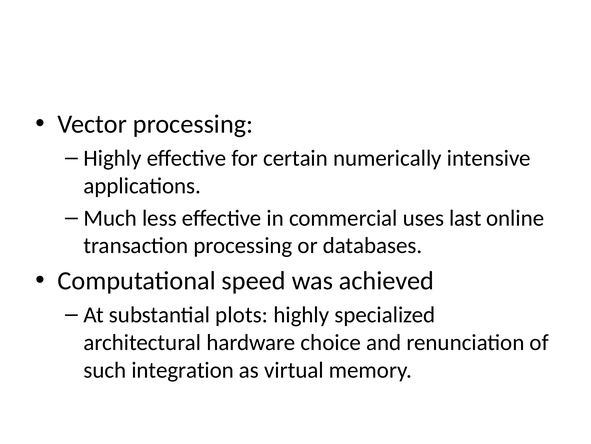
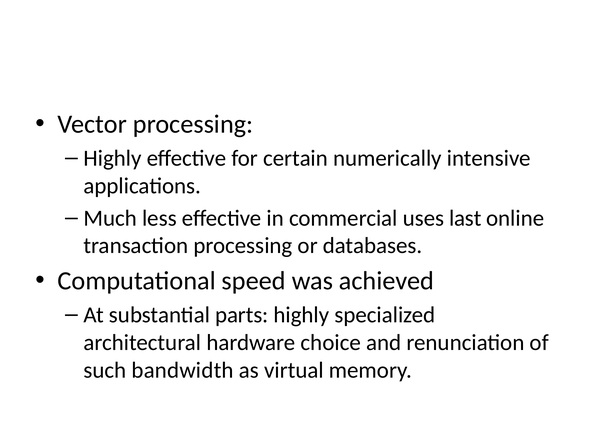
plots: plots -> parts (242, 314)
integration: integration -> bandwidth (183, 369)
